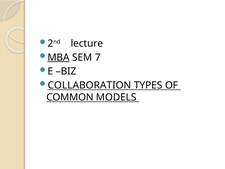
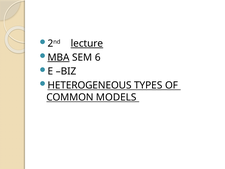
lecture underline: none -> present (87, 43)
7: 7 -> 6 (98, 57)
COLLABORATION: COLLABORATION -> HETEROGENEOUS (90, 85)
